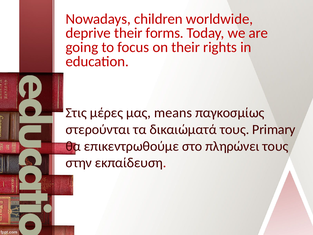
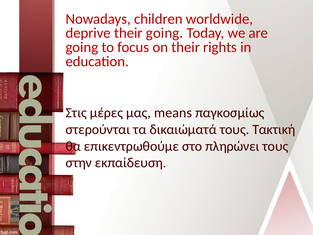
their forms: forms -> going (165, 33)
Primary: Primary -> Τακτική (274, 129)
